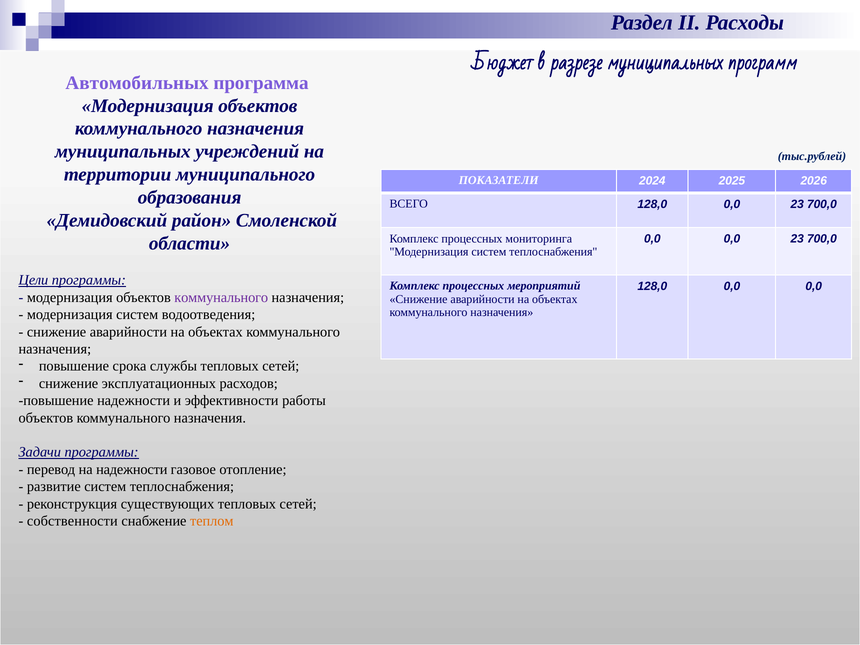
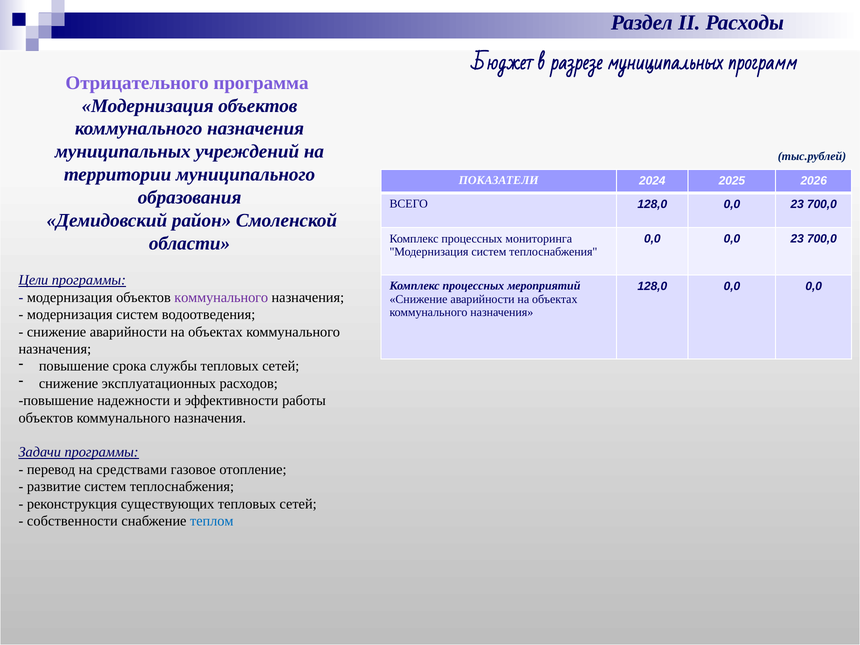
Автомобильных: Автомобильных -> Отрицательного (137, 83)
на надежности: надежности -> средствами (132, 469)
теплом colour: orange -> blue (212, 521)
